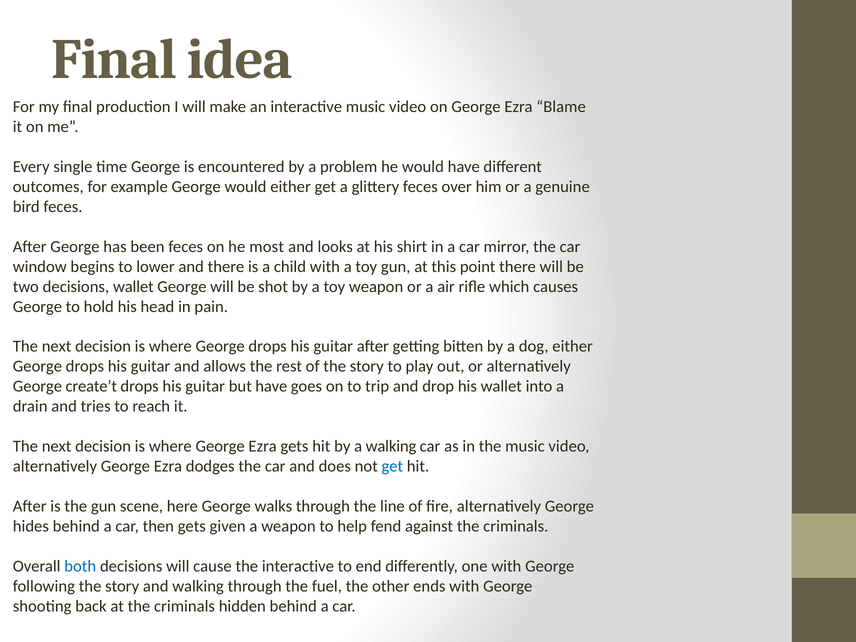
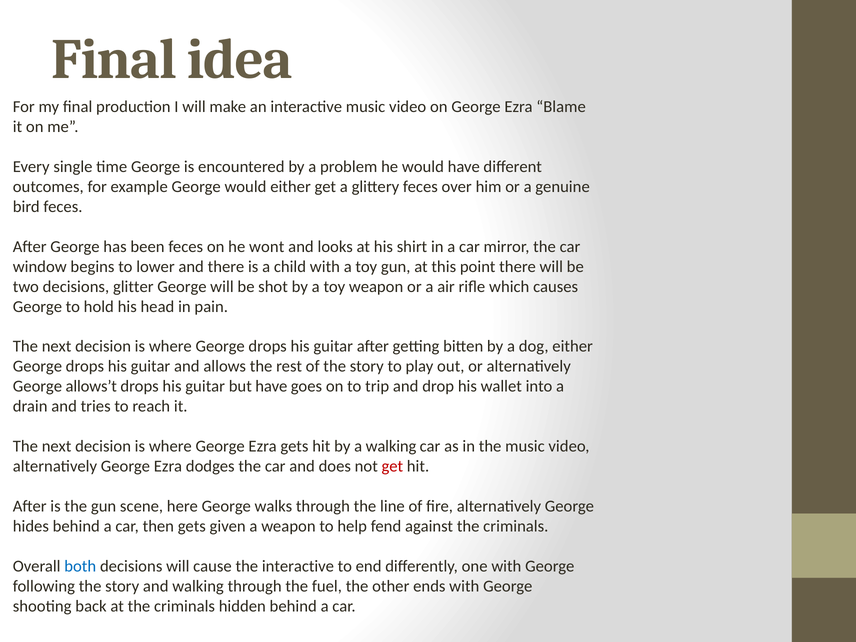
most: most -> wont (267, 247)
decisions wallet: wallet -> glitter (133, 287)
create’t: create’t -> allows’t (91, 386)
get colour: blue -> red (392, 466)
